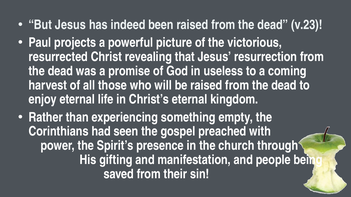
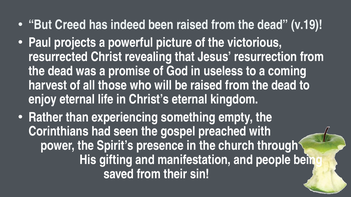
But Jesus: Jesus -> Creed (70, 25)
v.23: v.23 -> v.19 (307, 25)
